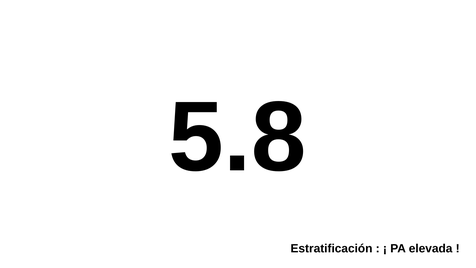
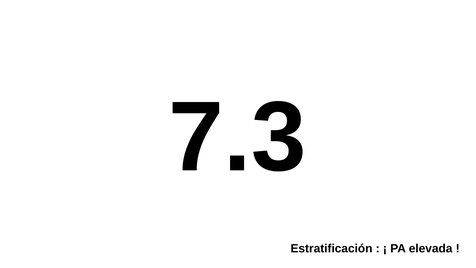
5.8: 5.8 -> 7.3 (237, 138)
